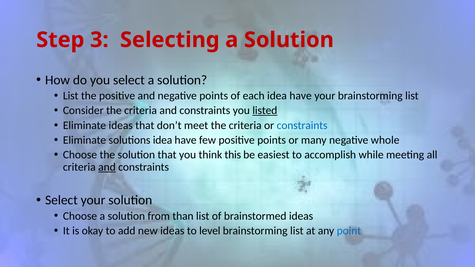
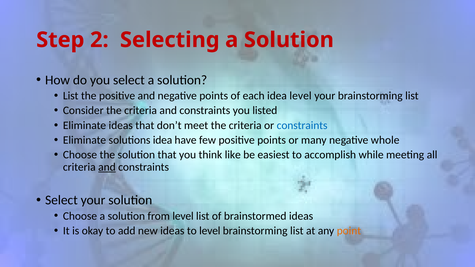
3: 3 -> 2 (99, 40)
each idea have: have -> level (301, 96)
listed underline: present -> none (265, 111)
this: this -> like (233, 155)
from than: than -> level (183, 216)
point colour: blue -> orange (349, 231)
